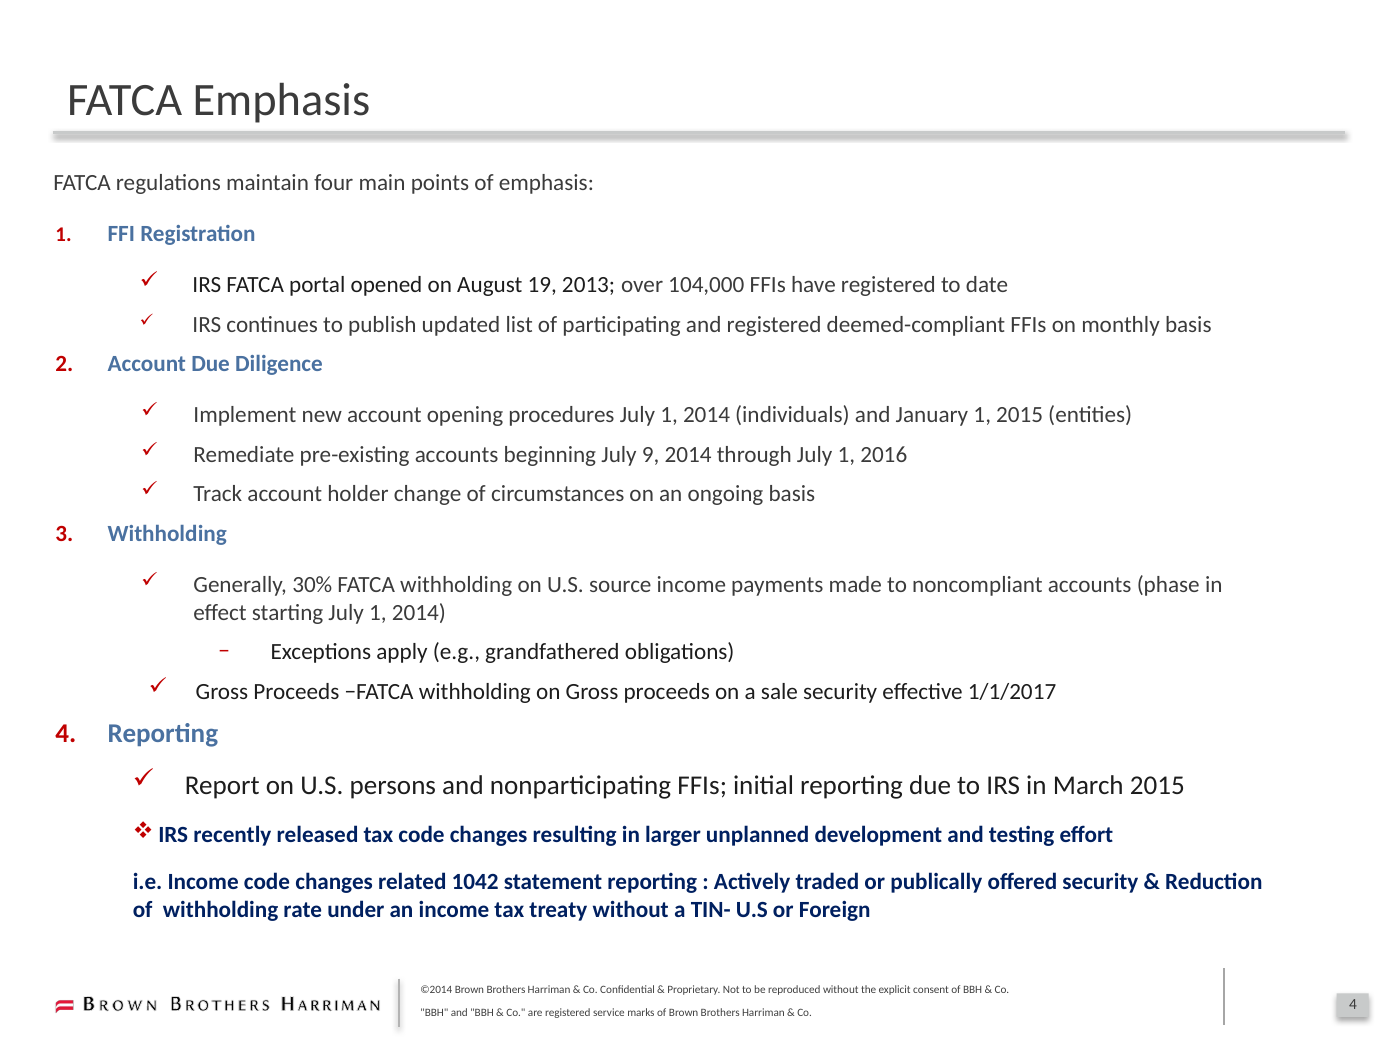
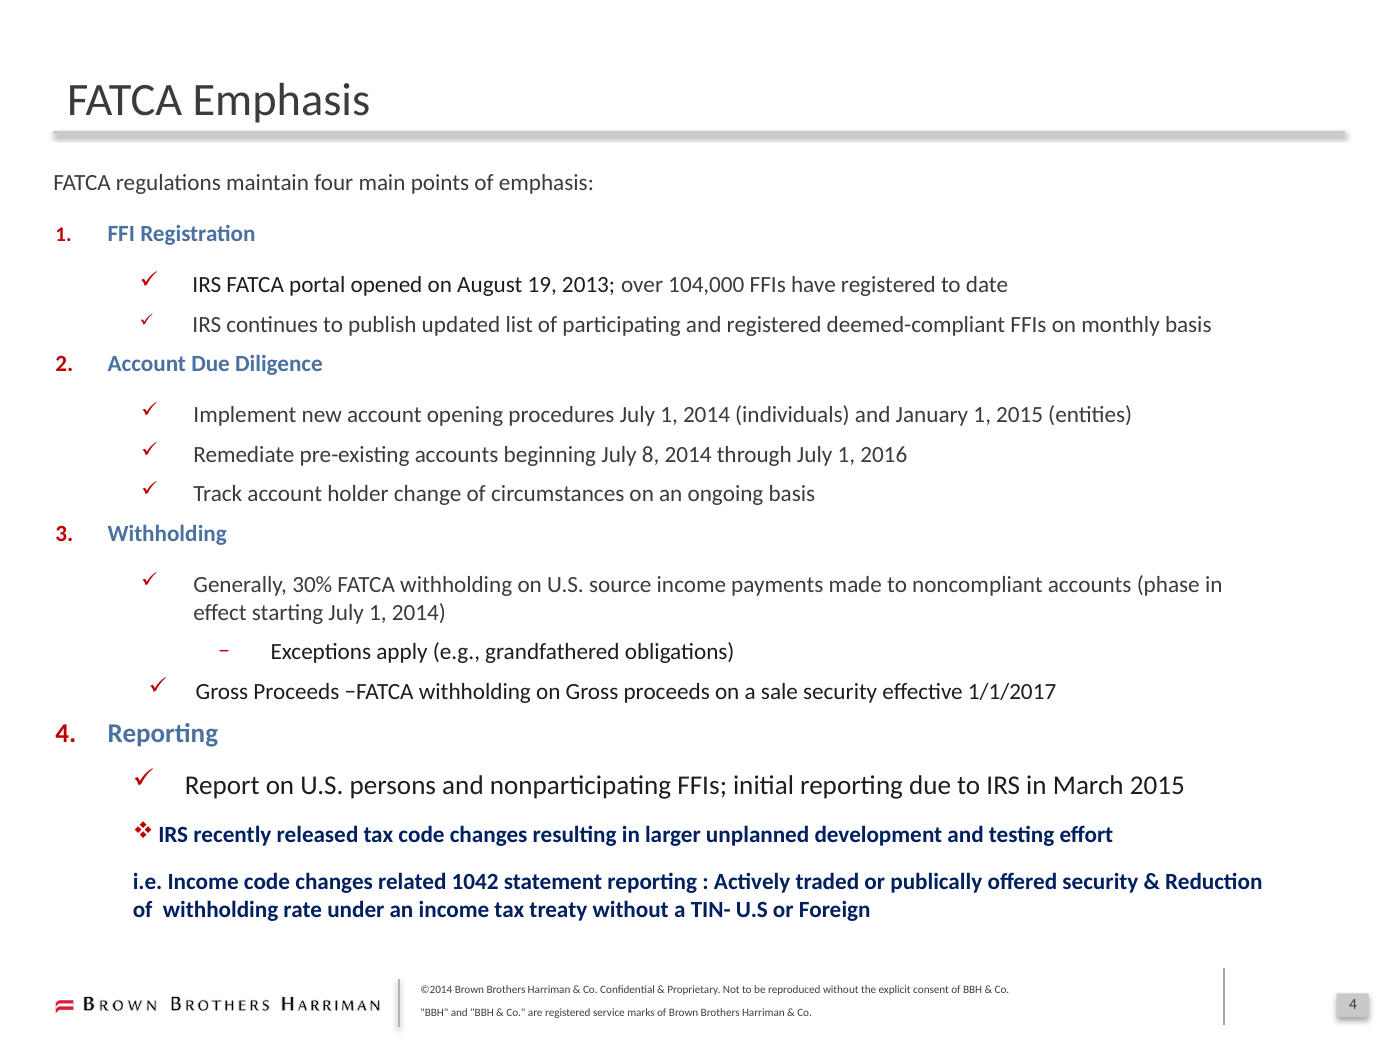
9: 9 -> 8 (651, 455)
